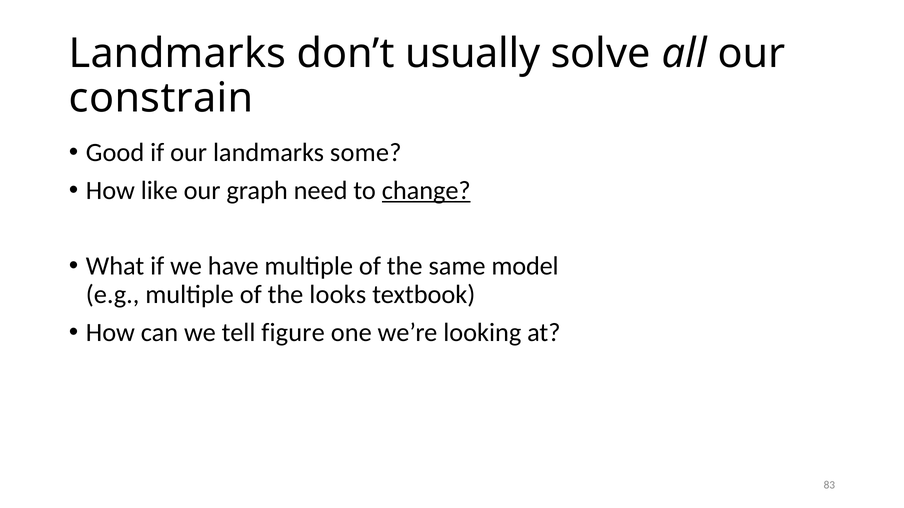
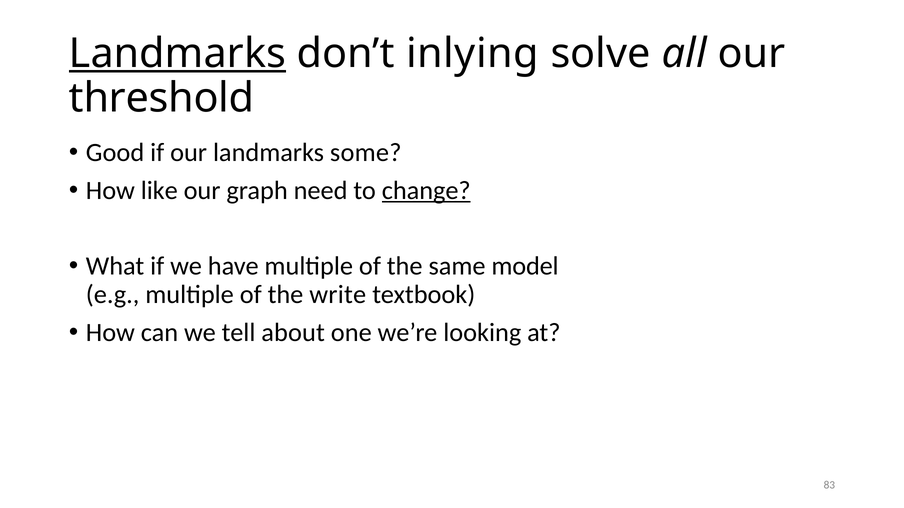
Landmarks underline: none -> present (177, 54)
usually: usually -> inlying (472, 54)
constrain: constrain -> threshold (162, 98)
looks: looks -> write (338, 295)
figure: figure -> about (293, 333)
